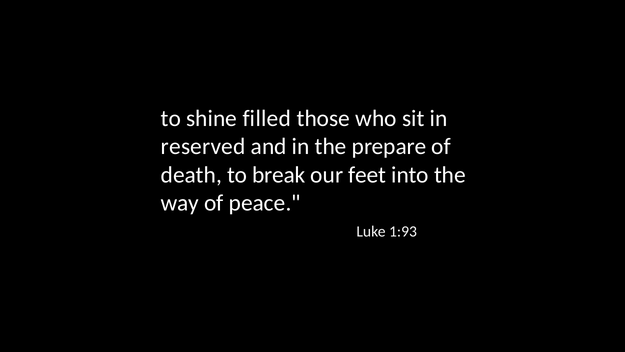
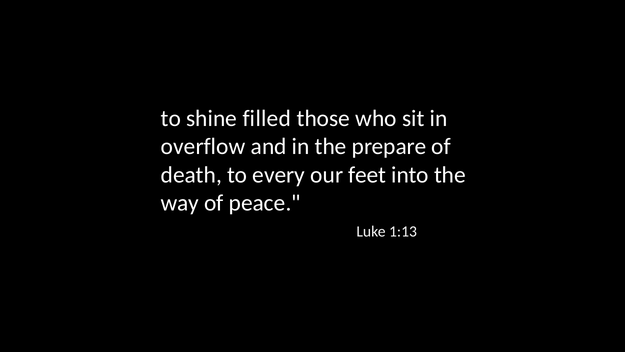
reserved: reserved -> overflow (203, 147)
break: break -> every (279, 175)
1:93: 1:93 -> 1:13 (403, 232)
